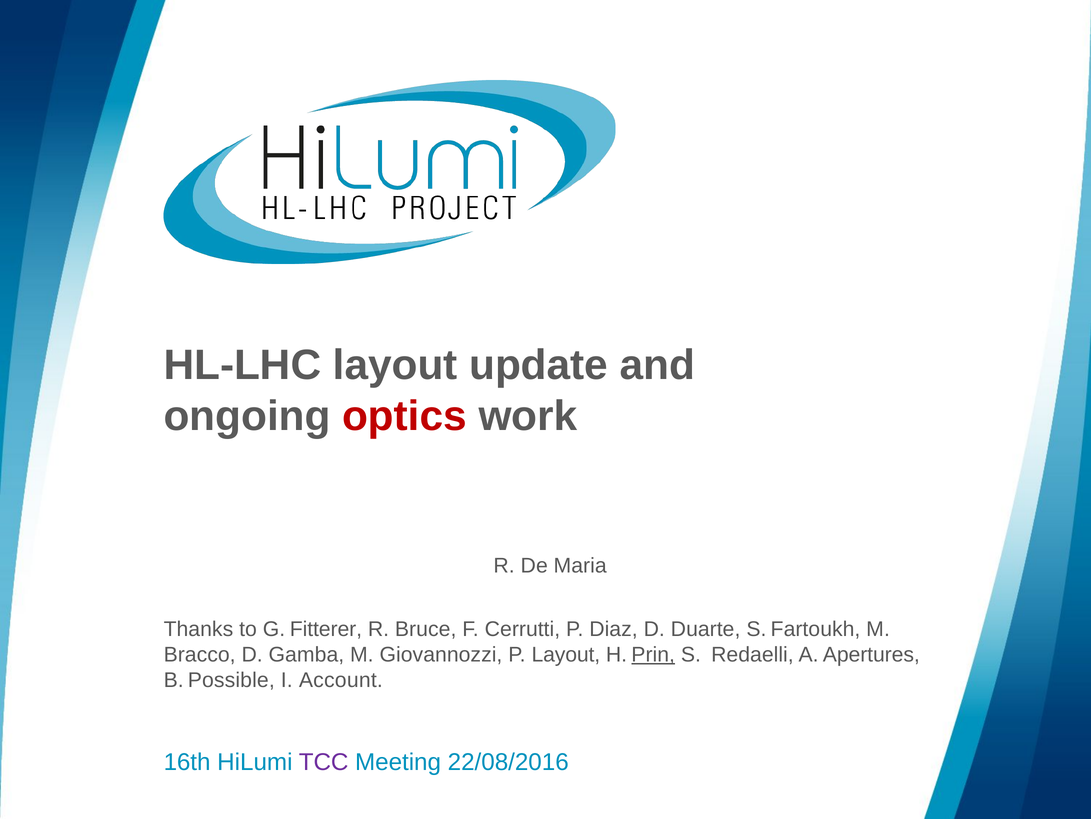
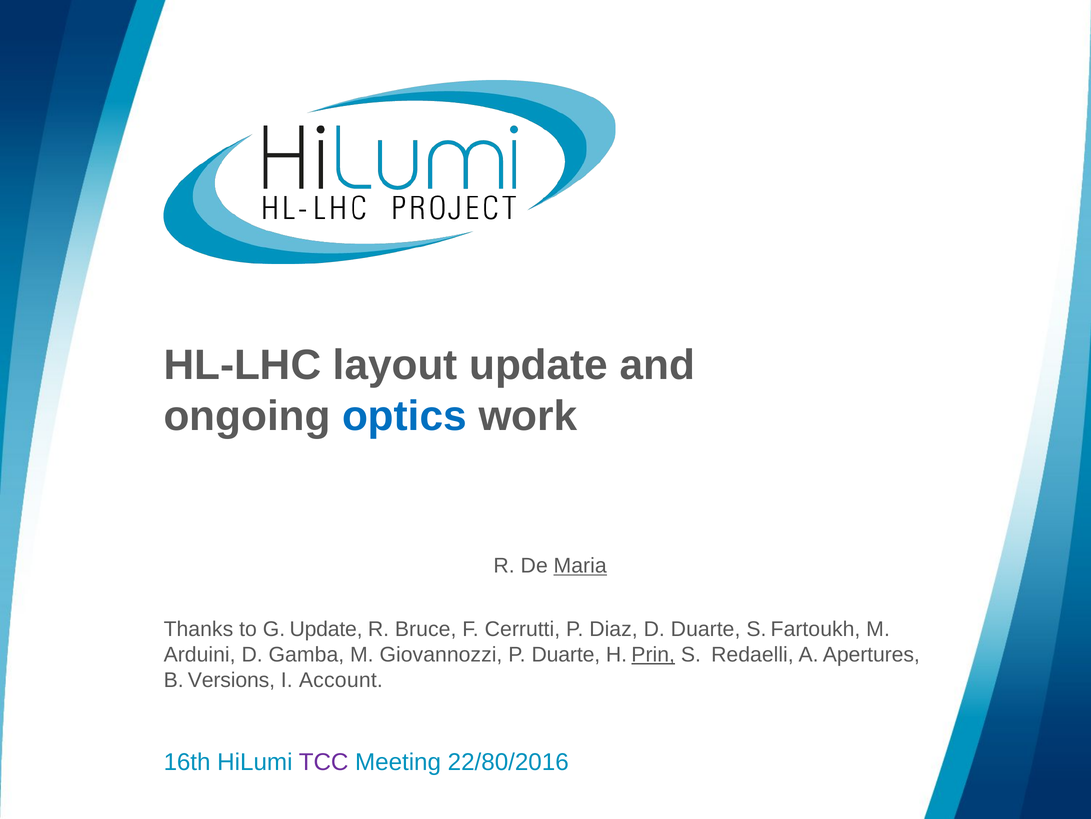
optics colour: red -> blue (404, 416)
Maria underline: none -> present (580, 565)
G Fitterer: Fitterer -> Update (326, 628)
Bracco: Bracco -> Arduini (200, 654)
P Layout: Layout -> Duarte (566, 654)
Possible: Possible -> Versions (231, 679)
22/08/2016: 22/08/2016 -> 22/80/2016 (508, 761)
